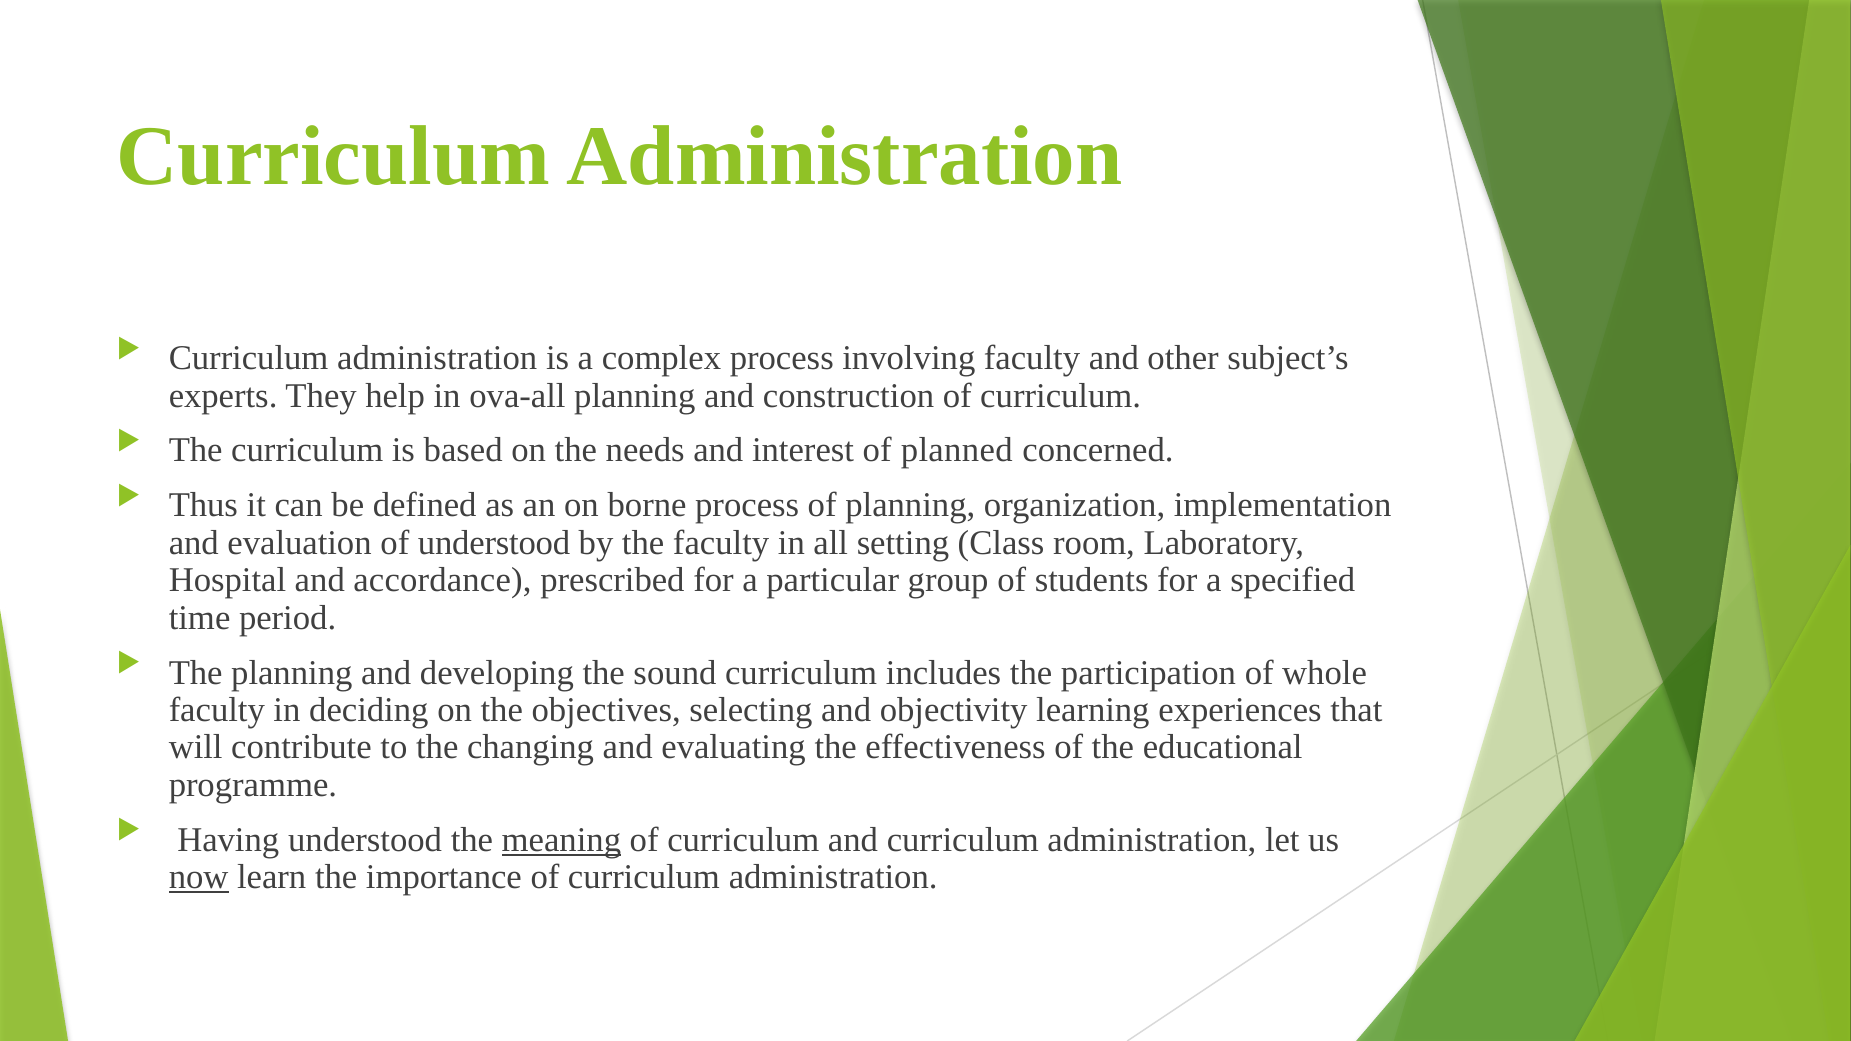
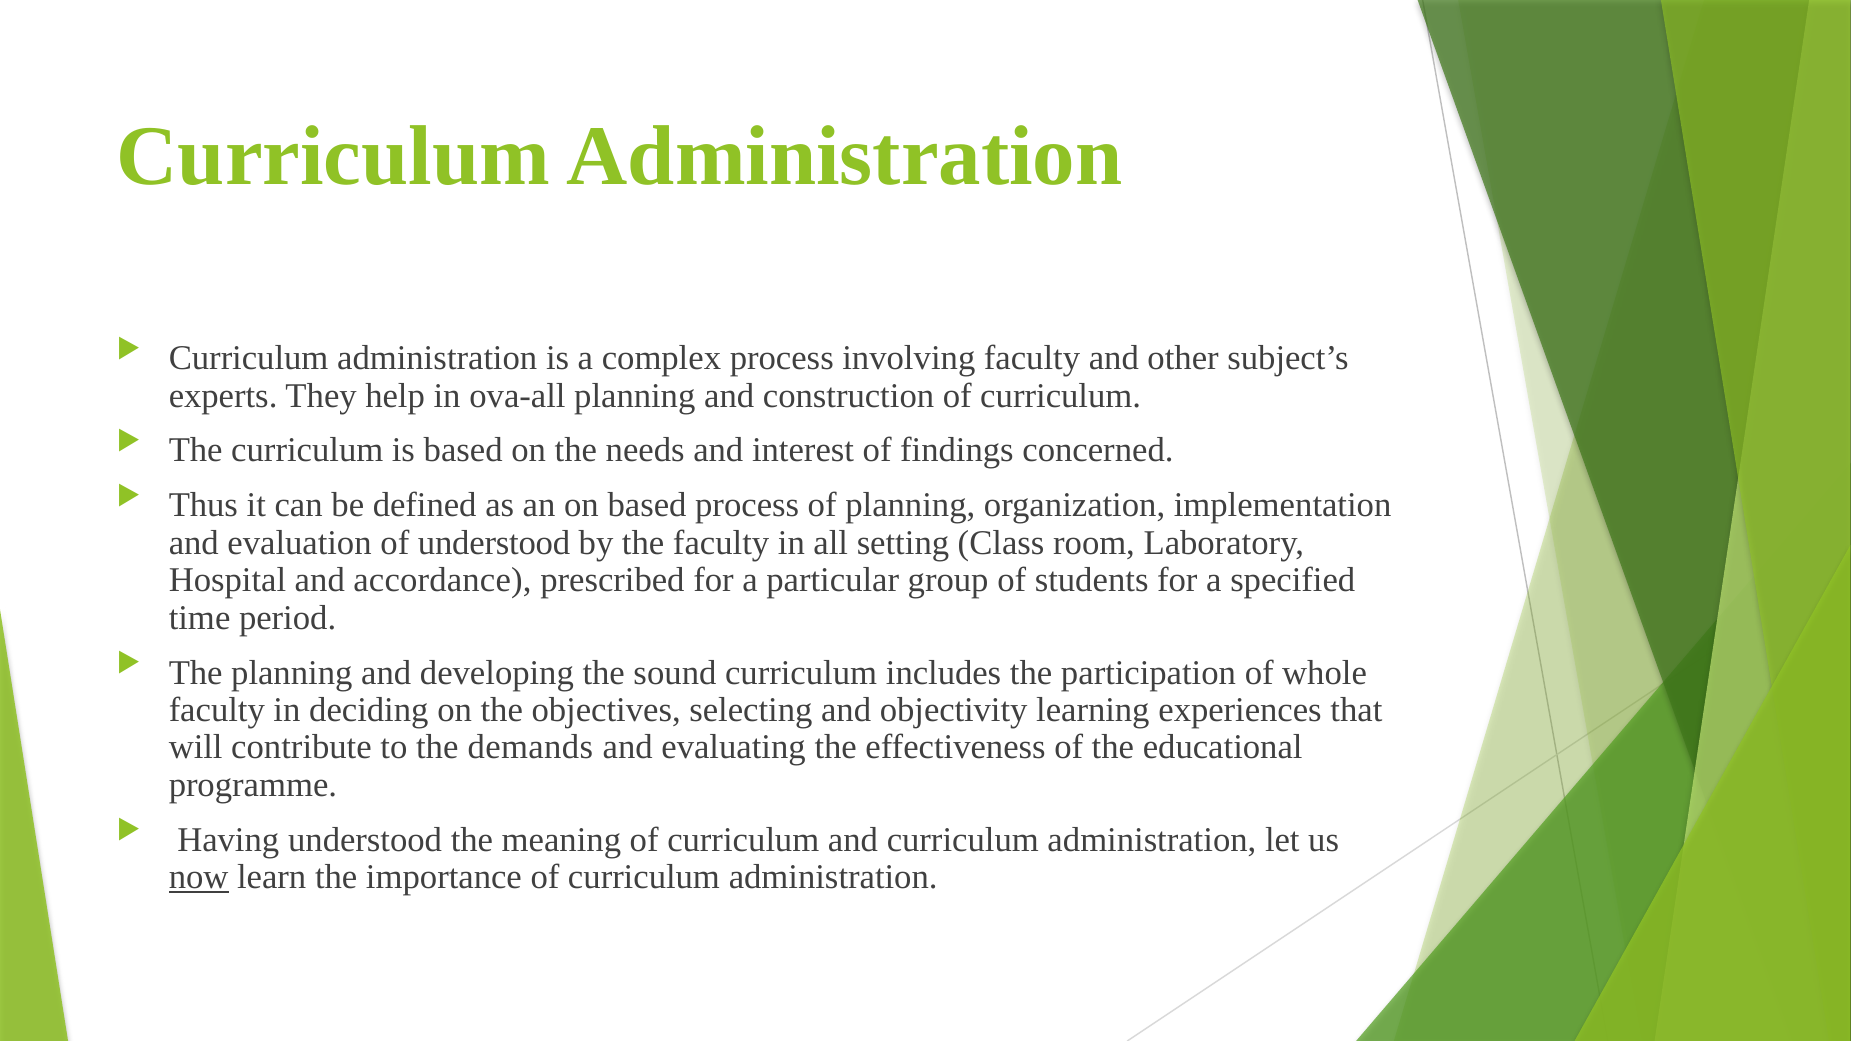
planned: planned -> findings (957, 451)
on borne: borne -> based (647, 505)
changing: changing -> demands (530, 748)
meaning underline: present -> none (561, 840)
